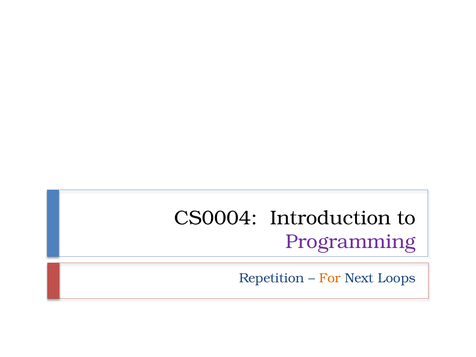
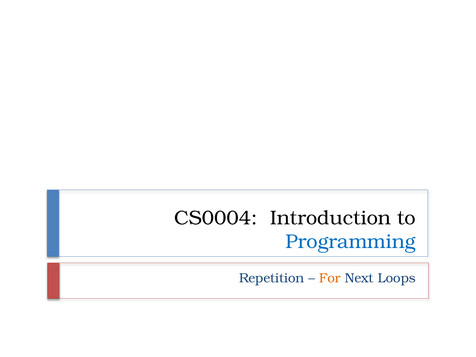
Programming colour: purple -> blue (351, 242)
